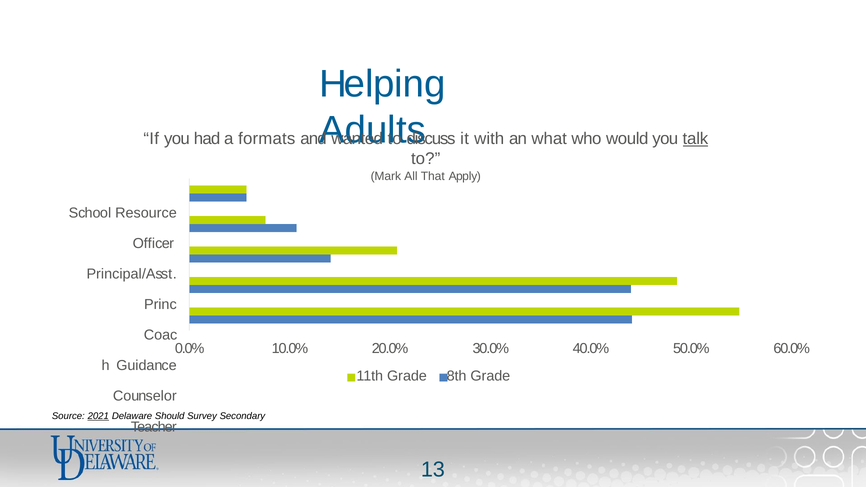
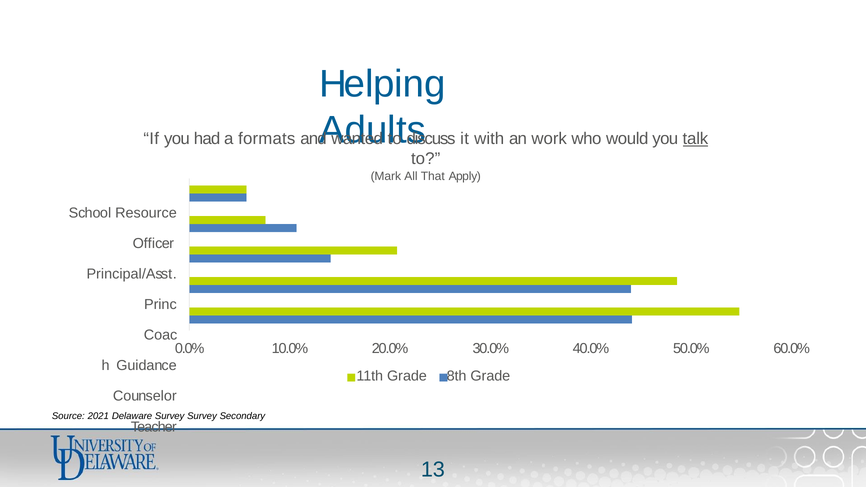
what: what -> work (549, 139)
2021 underline: present -> none (98, 416)
Delaware Should: Should -> Survey (170, 416)
